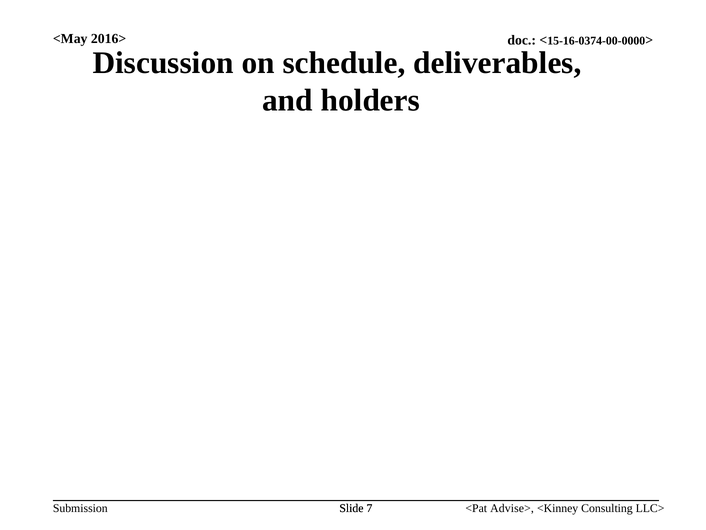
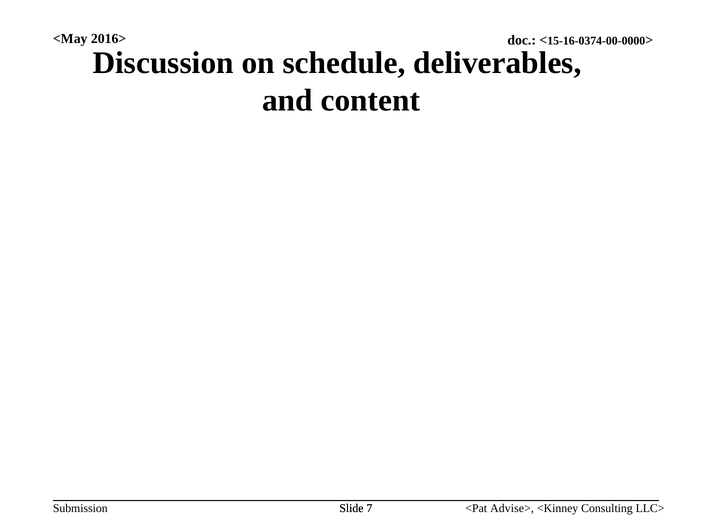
holders: holders -> content (370, 100)
